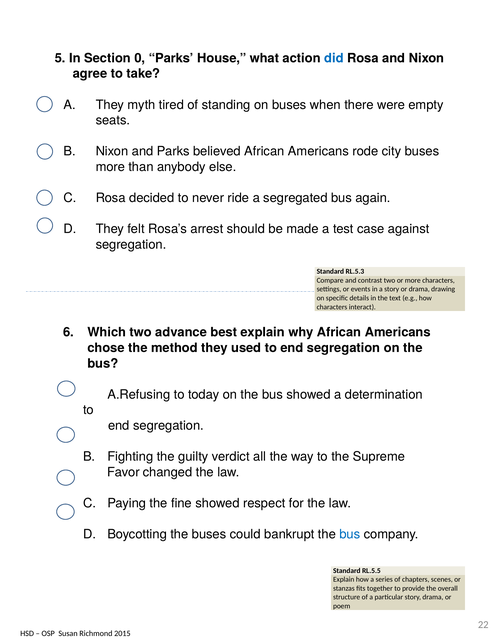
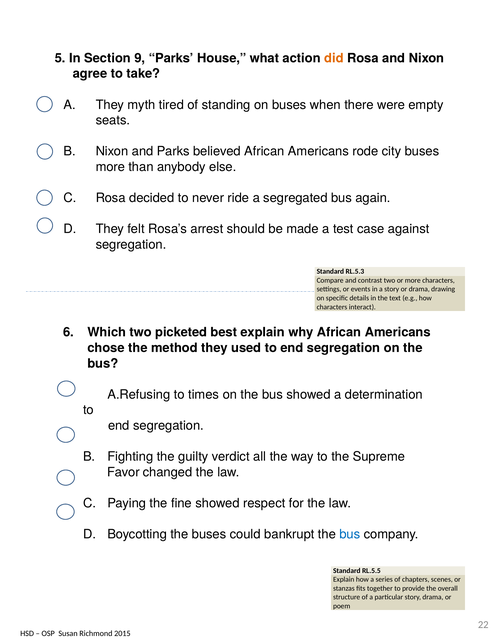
0: 0 -> 9 (140, 58)
did colour: blue -> orange (334, 58)
advance: advance -> picketed (181, 332)
today: today -> times (204, 394)
